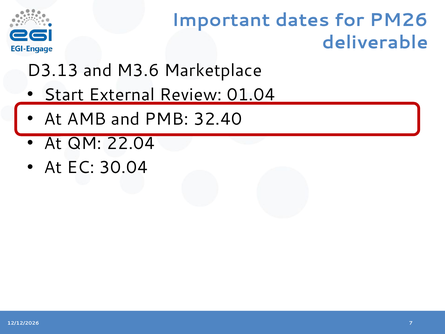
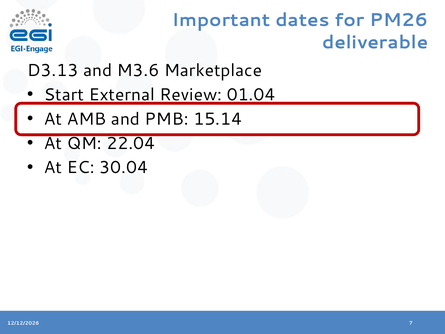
32.40: 32.40 -> 15.14 (218, 119)
